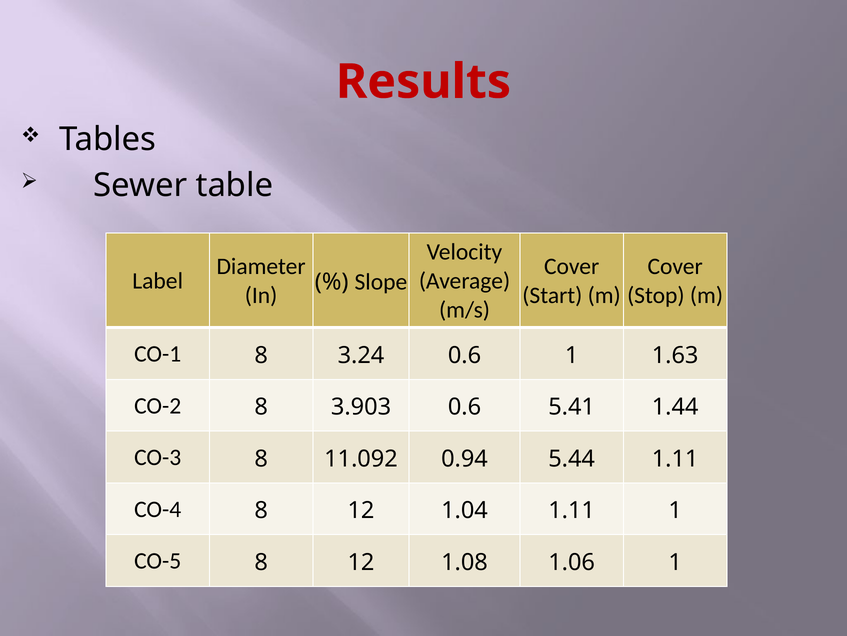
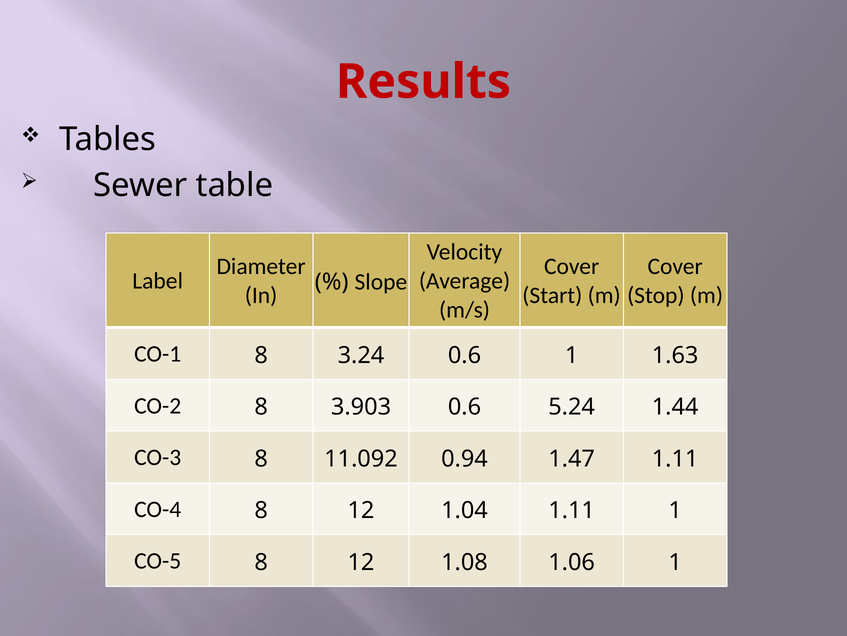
5.41: 5.41 -> 5.24 (572, 407)
5.44: 5.44 -> 1.47 (572, 458)
